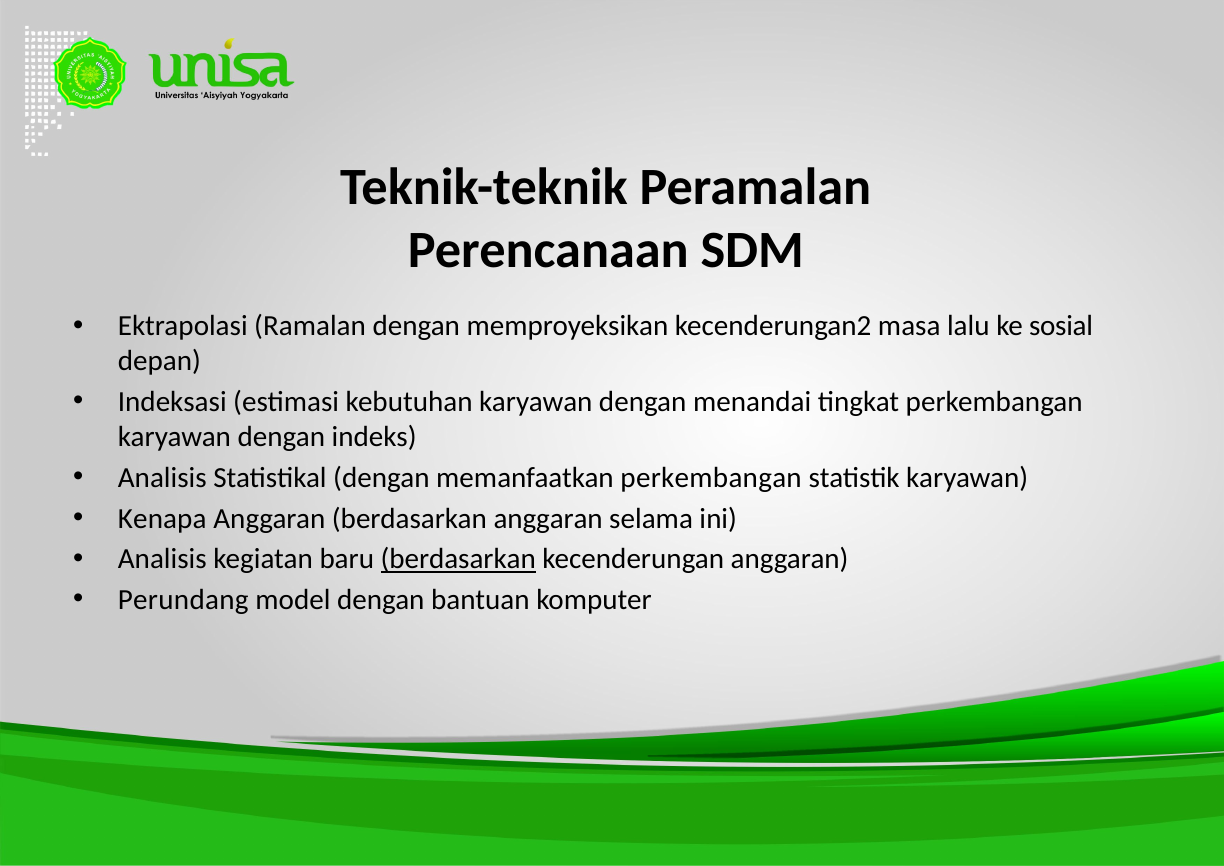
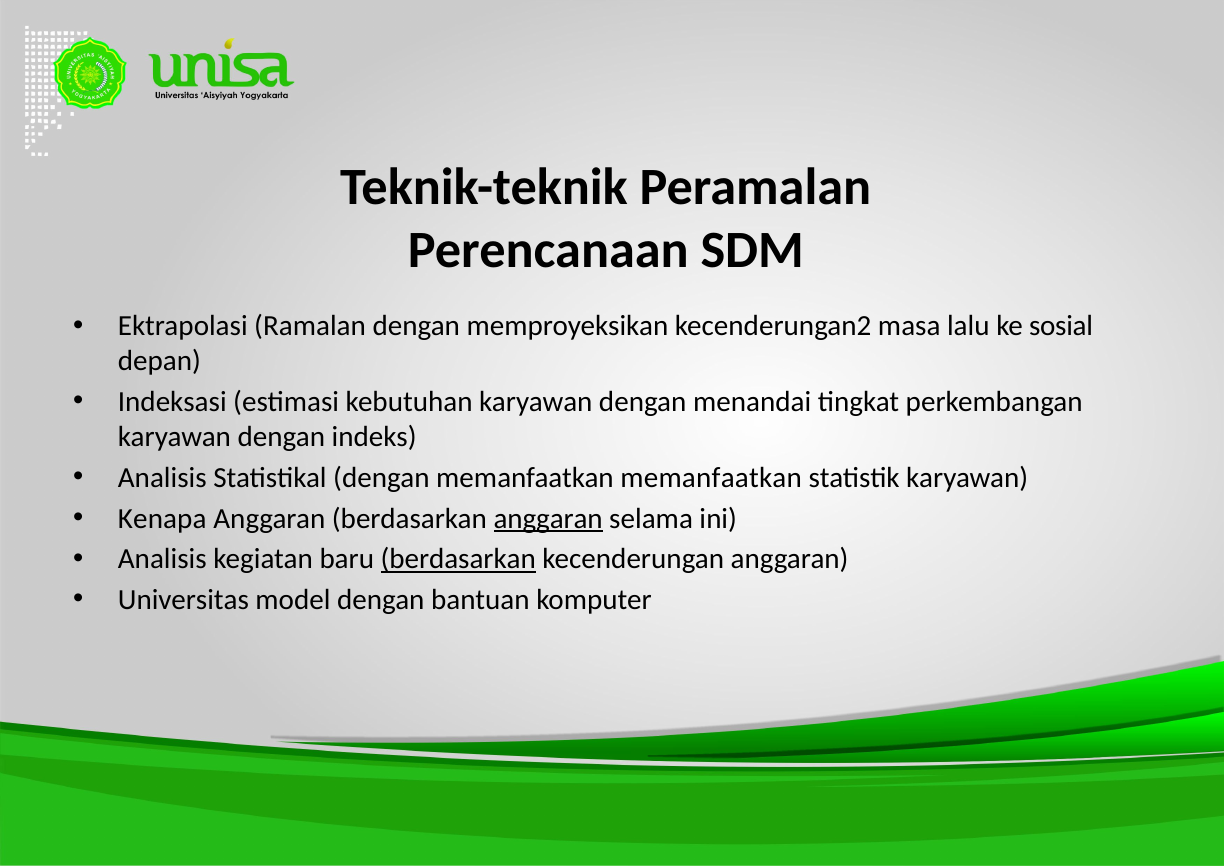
memanfaatkan perkembangan: perkembangan -> memanfaatkan (711, 477)
anggaran underline: none -> present (548, 518)
Perundang: Perundang -> Universitas (183, 600)
